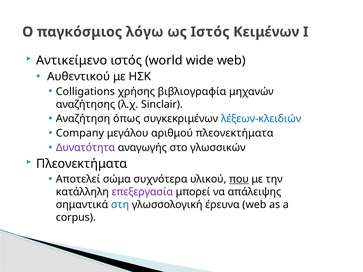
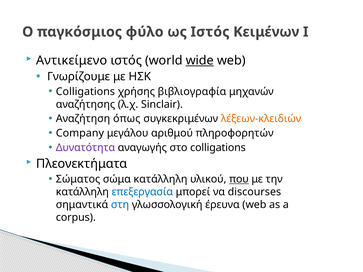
λόγω: λόγω -> φύλο (145, 32)
wide underline: none -> present (200, 61)
Αυθεντικού: Αυθεντικού -> Γνωρίζουμε (79, 77)
λέξεων-κλειδιών colour: blue -> orange (261, 119)
αριθμού πλεονεκτήματα: πλεονεκτήματα -> πληροφορητών (235, 133)
στο γλωσσικών: γλωσσικών -> colligations (218, 148)
Αποτελεί: Αποτελεί -> Σώματος (78, 179)
σώμα συχνότερα: συχνότερα -> κατάλληλη (160, 179)
επεξεργασία colour: purple -> blue (142, 192)
απάλειψης: απάλειψης -> discourses (254, 192)
